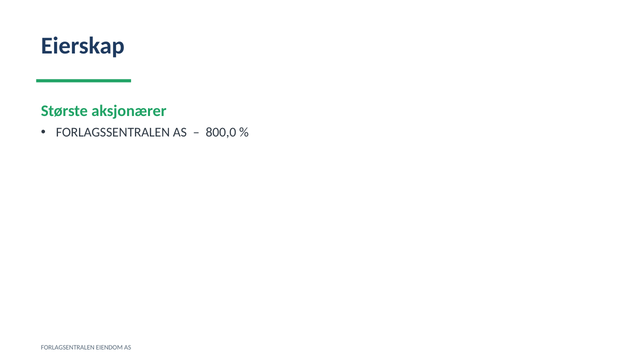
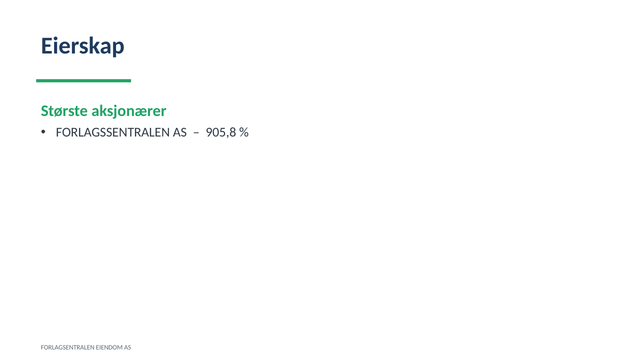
800,0: 800,0 -> 905,8 (221, 132)
